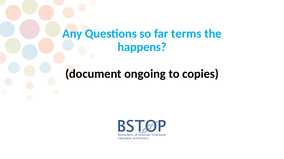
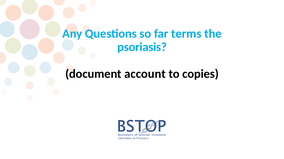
happens: happens -> psoriasis (142, 47)
ongoing: ongoing -> account (145, 74)
